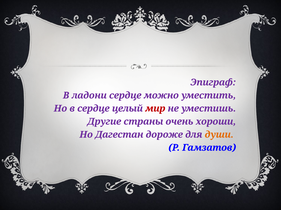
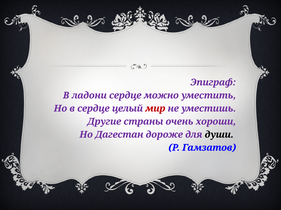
души colour: orange -> black (219, 135)
